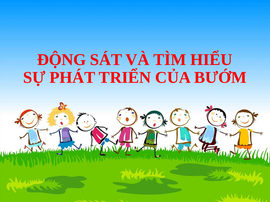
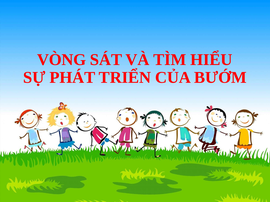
ĐỘNG: ĐỘNG -> VÒNG (62, 60)
